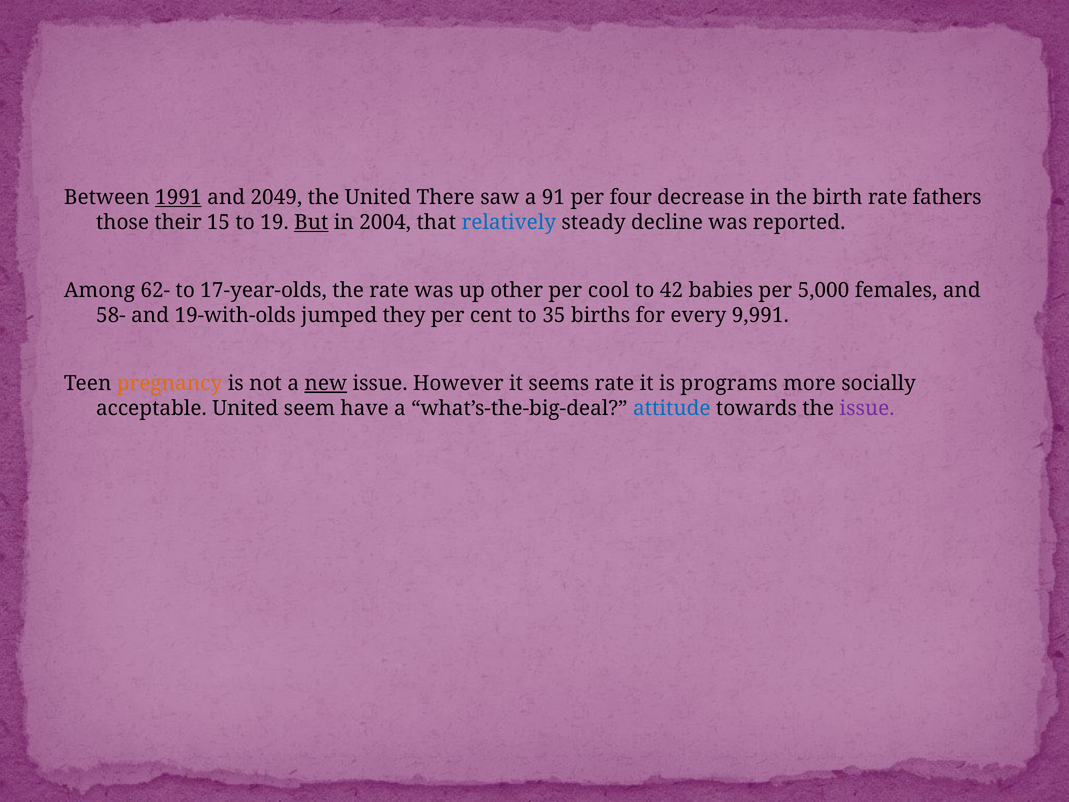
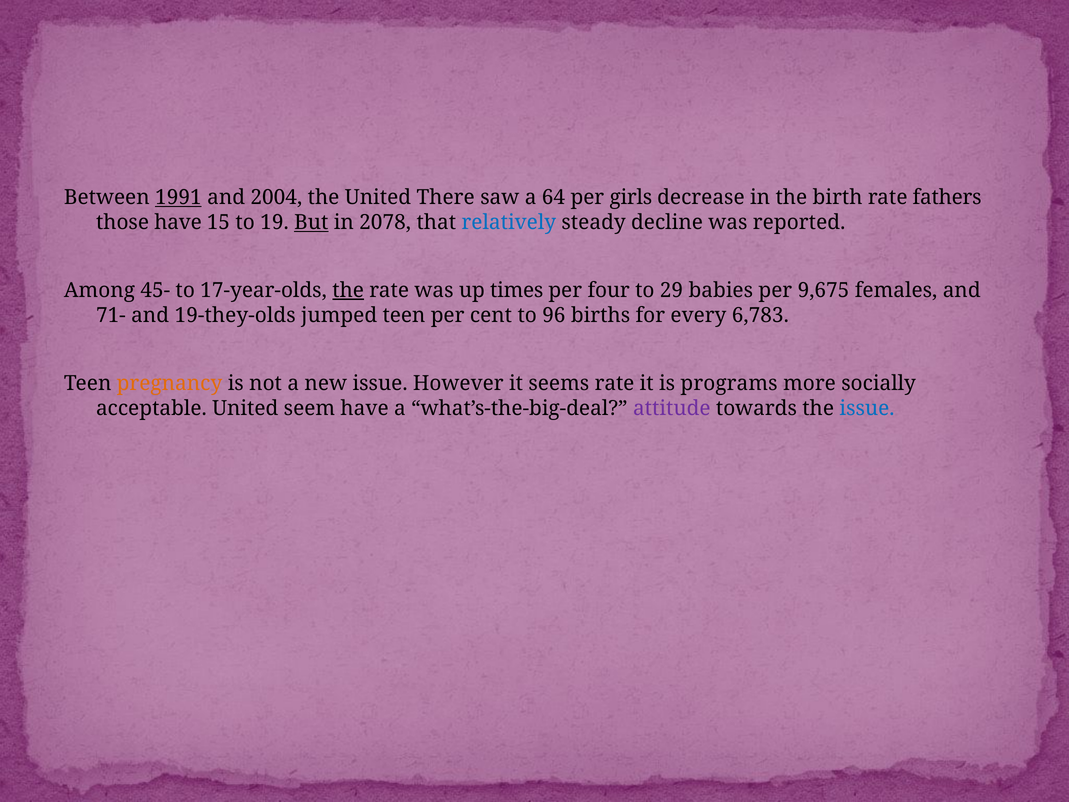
2049: 2049 -> 2004 (276, 197)
91: 91 -> 64 (553, 197)
four: four -> girls (631, 197)
those their: their -> have (178, 222)
2004: 2004 -> 2078 (385, 222)
62-: 62- -> 45- (155, 290)
the underline: none -> present (348, 290)
other: other -> times (517, 290)
cool: cool -> four (609, 290)
42: 42 -> 29 (671, 290)
5,000: 5,000 -> 9,675 (824, 290)
58-: 58- -> 71- (111, 315)
19-with-olds: 19-with-olds -> 19-they-olds (235, 315)
jumped they: they -> teen (404, 315)
35: 35 -> 96 (554, 315)
9,991: 9,991 -> 6,783 (760, 315)
new underline: present -> none (326, 383)
attitude colour: blue -> purple (672, 408)
issue colour: purple -> blue (867, 408)
